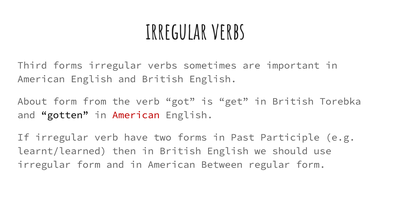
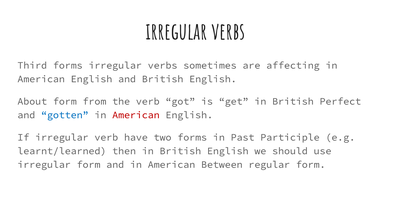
important: important -> affecting (293, 65)
Torebka: Torebka -> Perfect (340, 101)
gotten colour: black -> blue (65, 115)
